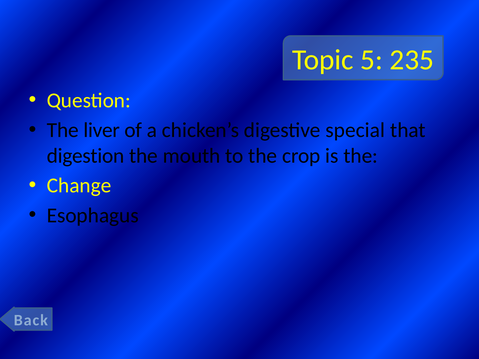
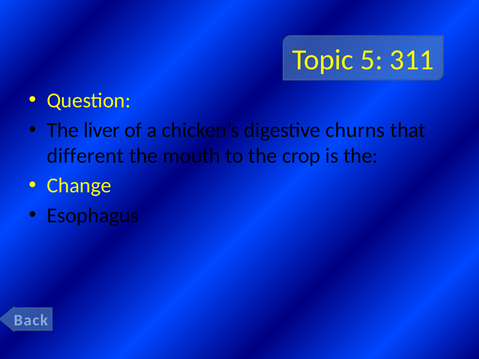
235: 235 -> 311 (412, 60)
special: special -> churns (355, 130)
digestion: digestion -> different (85, 156)
